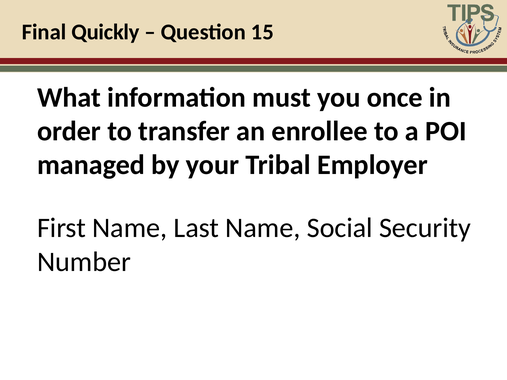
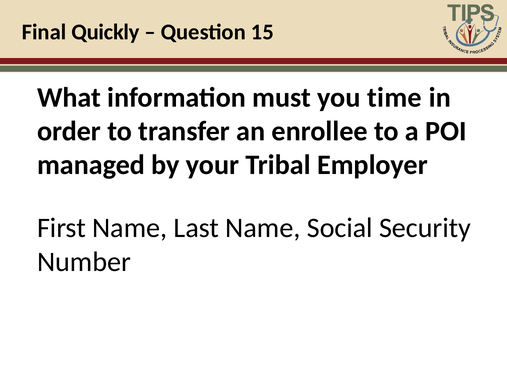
once: once -> time (395, 97)
